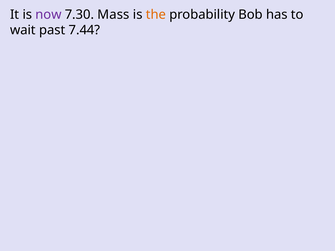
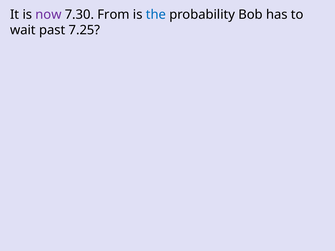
Mass: Mass -> From (114, 15)
the colour: orange -> blue (156, 15)
7.44: 7.44 -> 7.25 (84, 30)
